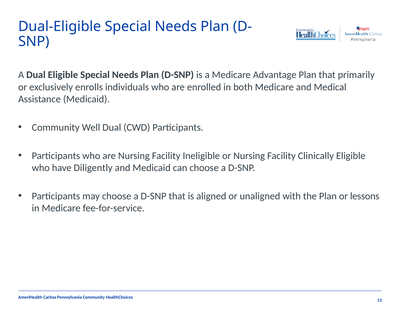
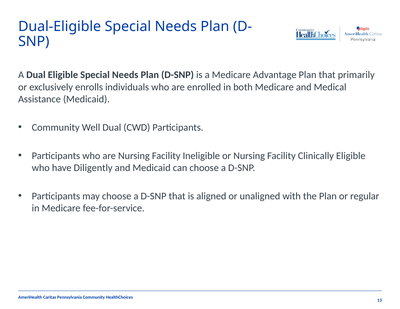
lessons: lessons -> regular (365, 196)
